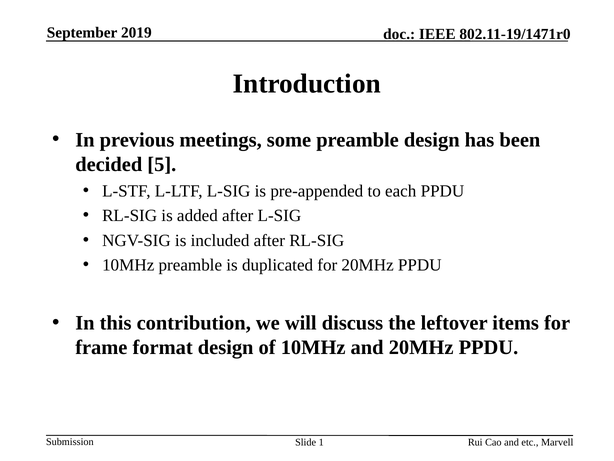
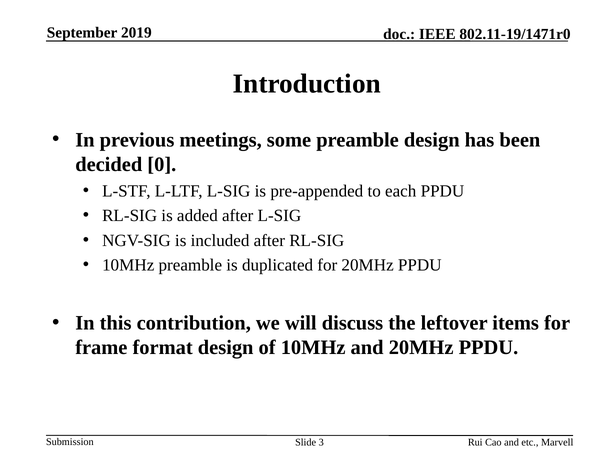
5: 5 -> 0 (162, 164)
1: 1 -> 3 (321, 442)
